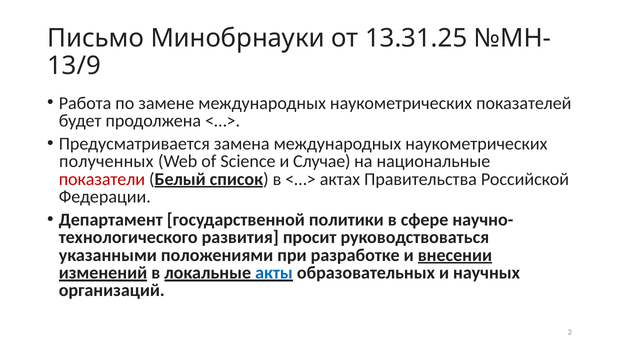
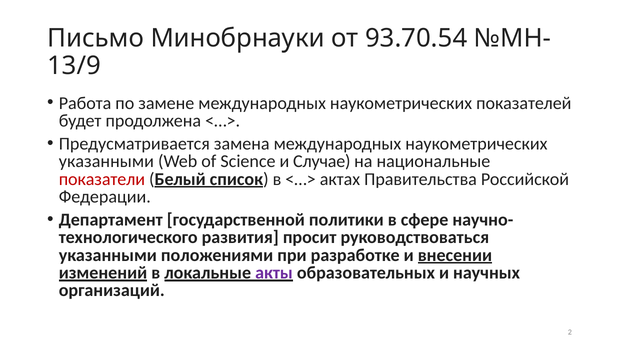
13.31.25: 13.31.25 -> 93.70.54 (416, 38)
полученных: полученных -> указанными (106, 162)
акты colour: blue -> purple (274, 273)
